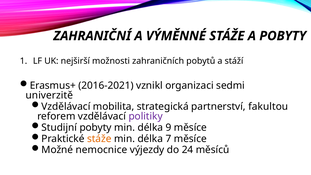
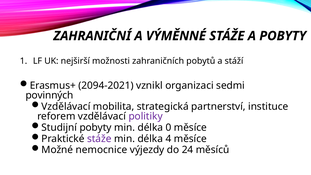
2016-2021: 2016-2021 -> 2094-2021 (106, 85)
univerzitě: univerzitě -> povinných (49, 95)
fakultou: fakultou -> instituce (268, 106)
9: 9 -> 0 (168, 127)
stáže colour: orange -> purple (99, 139)
7: 7 -> 4 (168, 139)
